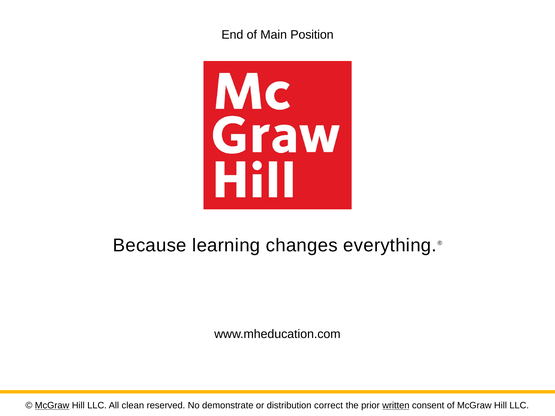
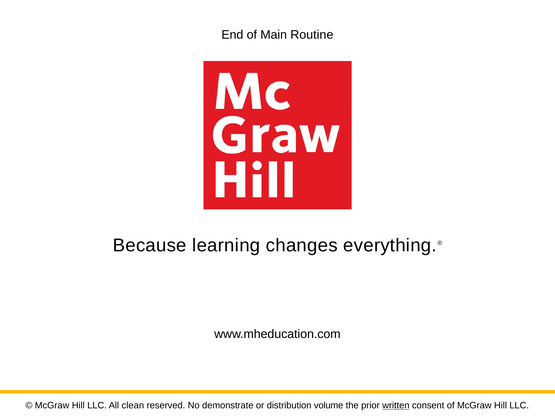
Position: Position -> Routine (312, 35)
McGraw underline: present -> none (52, 406)
correct: correct -> volume (329, 406)
